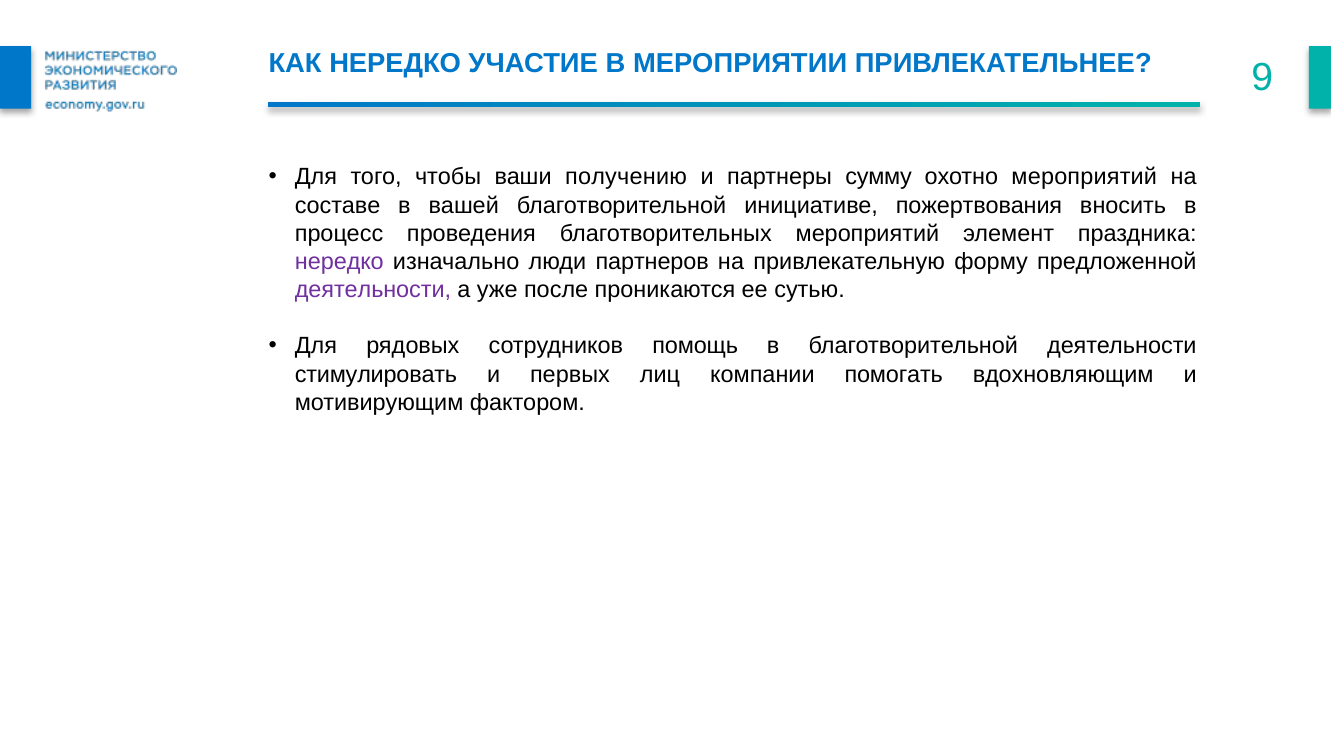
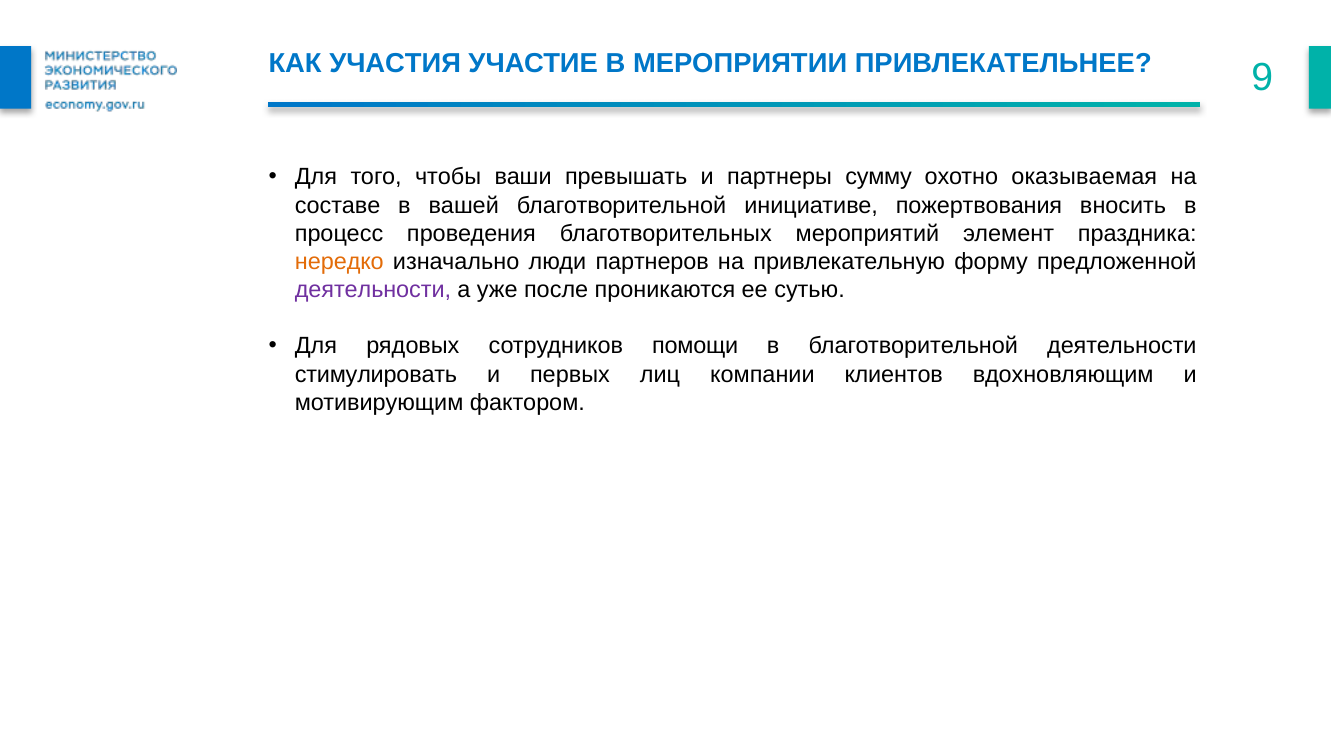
КАК НЕРЕДКО: НЕРЕДКО -> УЧАСТИЯ (395, 64)
получению: получению -> превышать (626, 177)
охотно мероприятий: мероприятий -> оказываемая (1084, 177)
нередко colour: purple -> orange (339, 262)
помощь: помощь -> помощи (695, 346)
помогать: помогать -> клиентов (894, 374)
